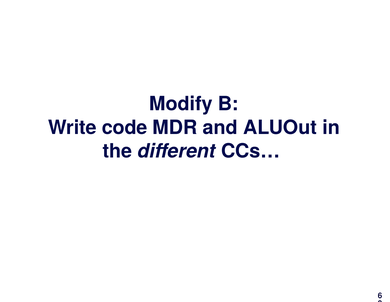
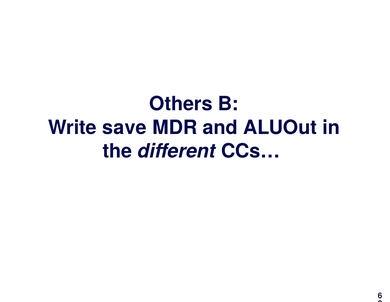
Modify: Modify -> Others (181, 104)
code: code -> save (124, 127)
